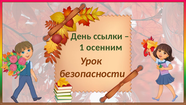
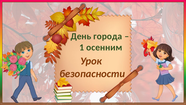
ссылки: ссылки -> города (108, 36)
